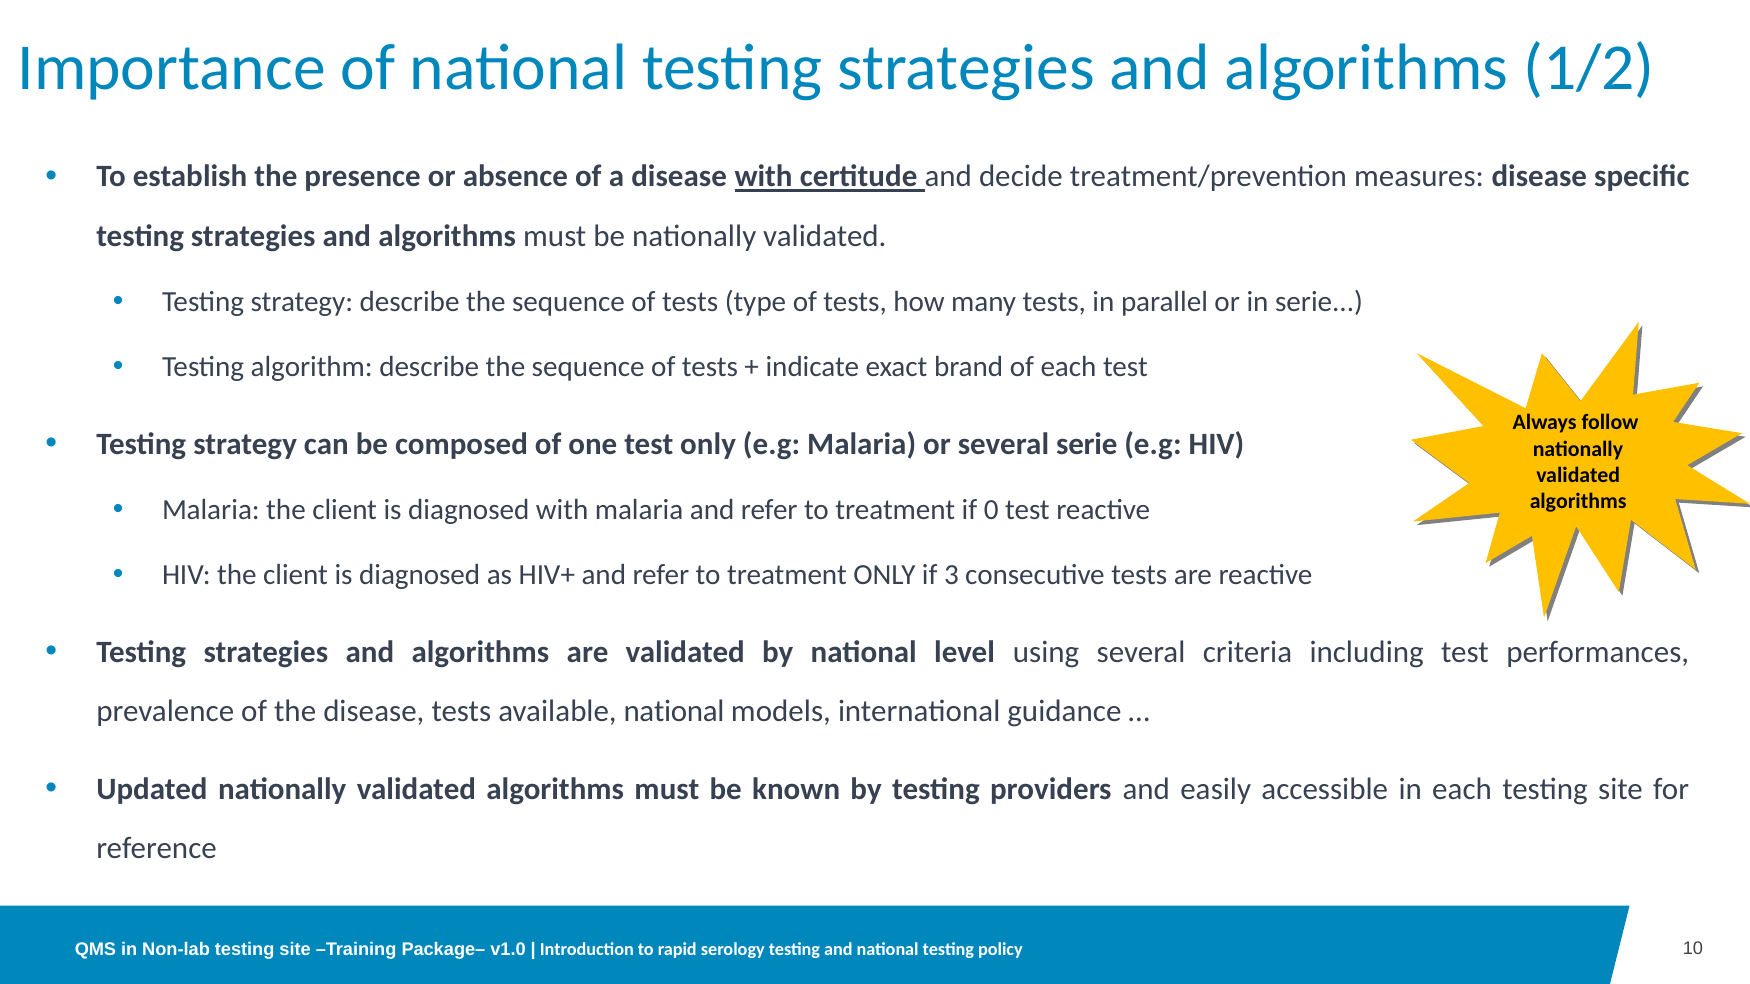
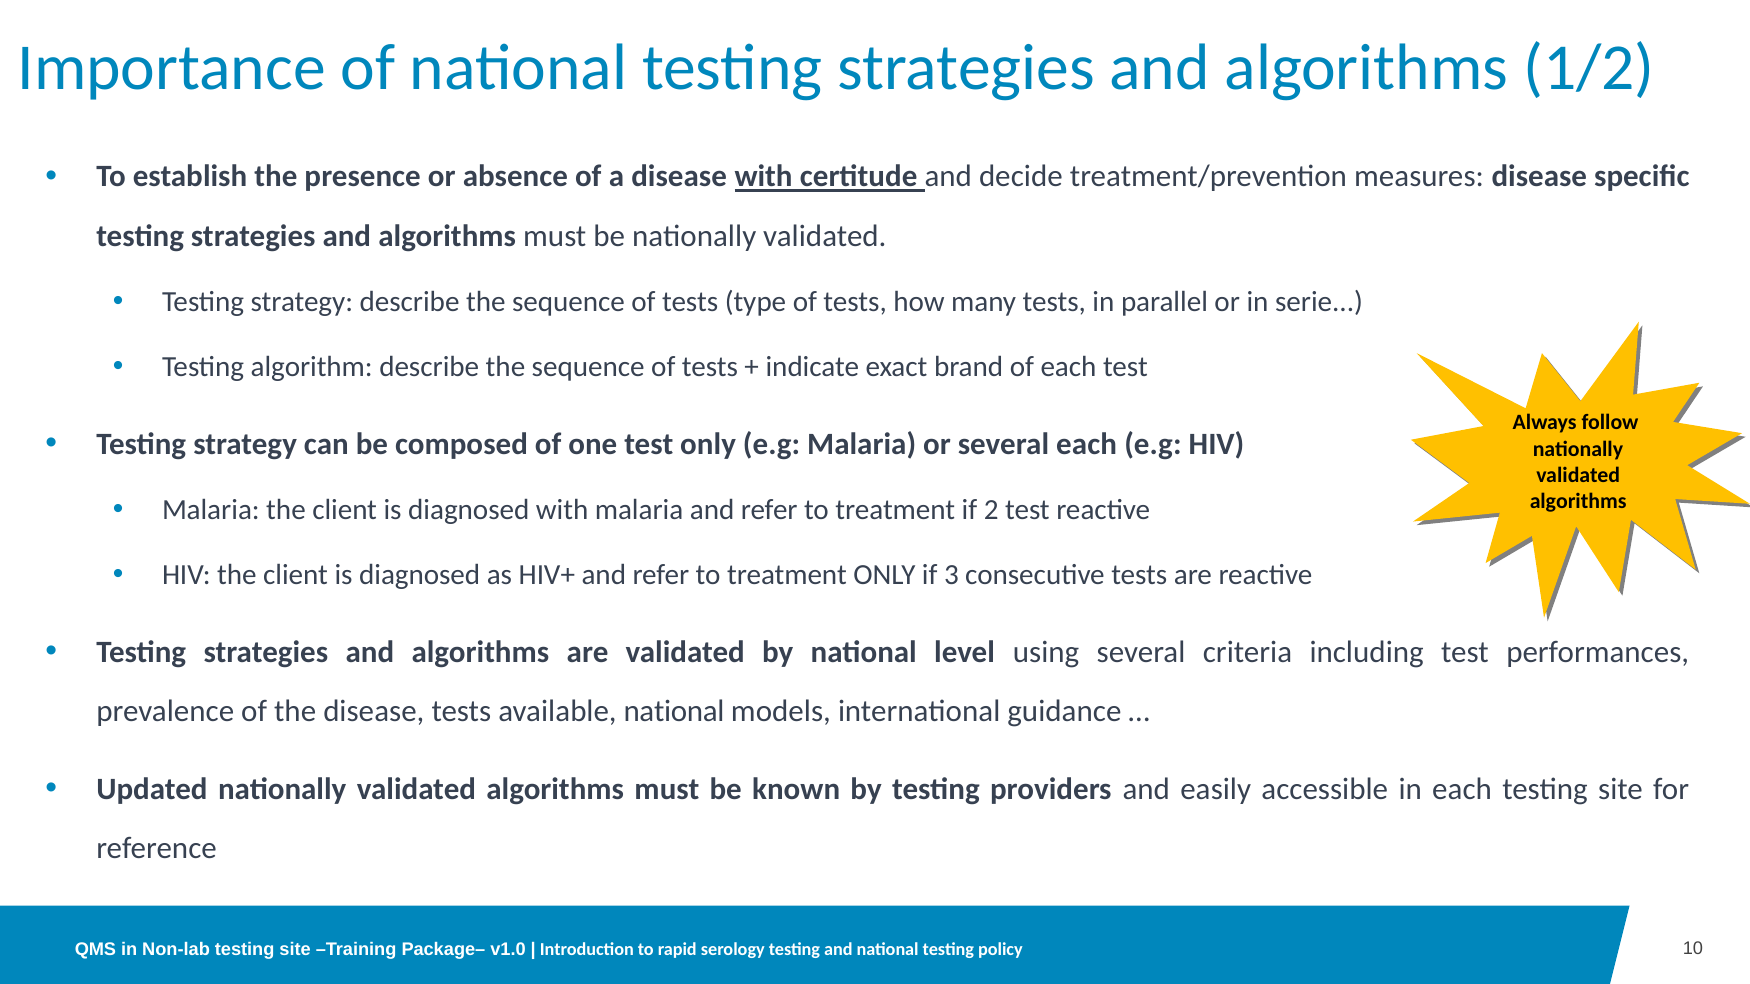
several serie: serie -> each (1087, 444)
0: 0 -> 2 (991, 510)
